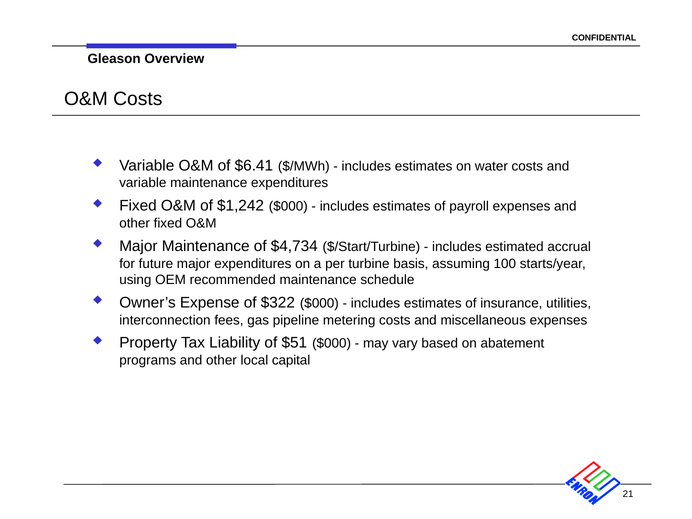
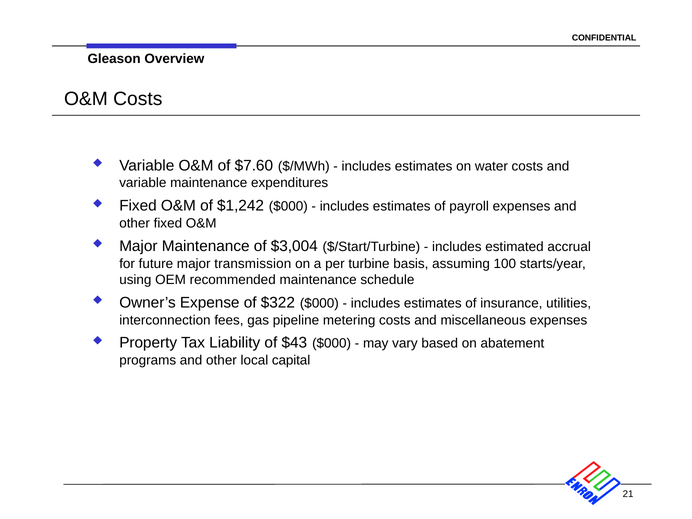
$6.41: $6.41 -> $7.60 (254, 165)
$4,734: $4,734 -> $3,004 (294, 246)
major expenditures: expenditures -> transmission (253, 264)
$51: $51 -> $43 (294, 343)
